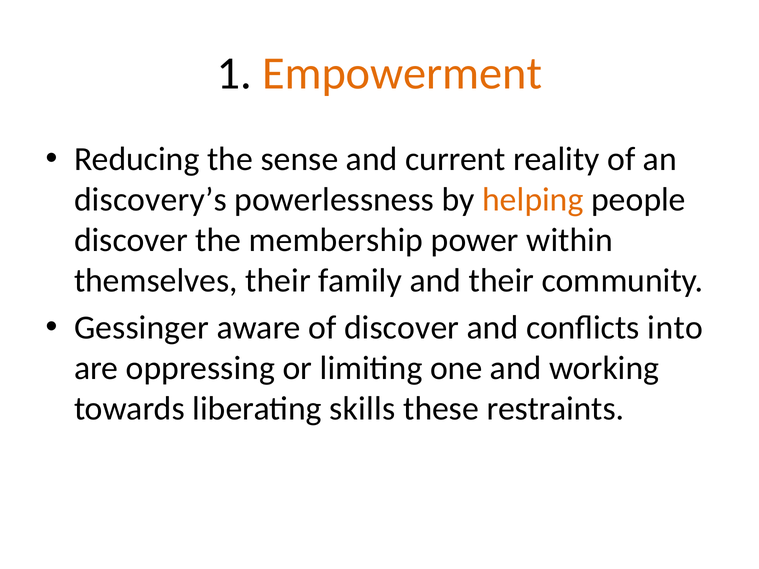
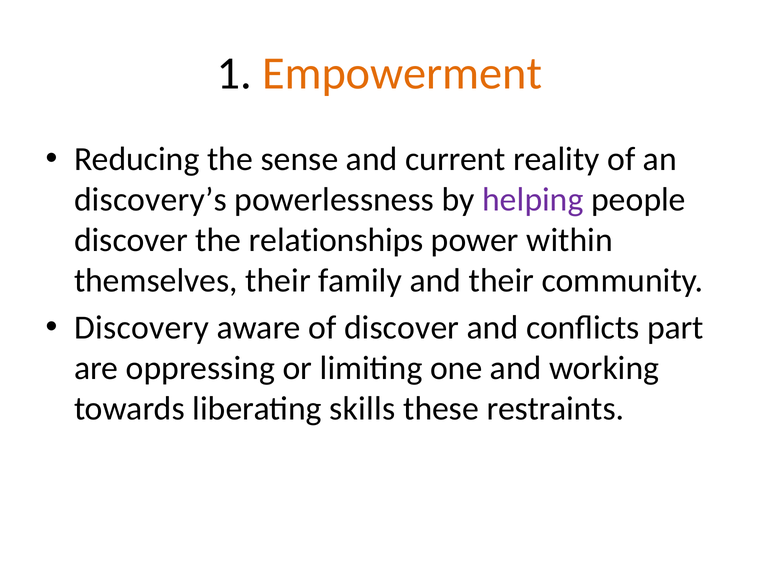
helping colour: orange -> purple (533, 200)
membership: membership -> relationships (336, 240)
Gessinger: Gessinger -> Discovery (141, 328)
into: into -> part (675, 328)
